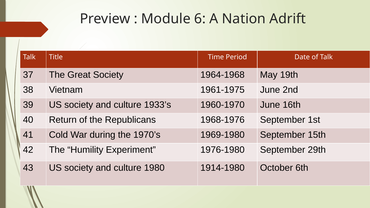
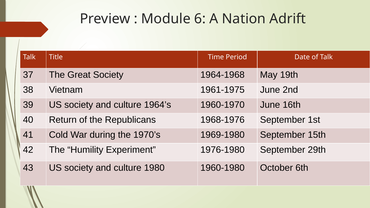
1933’s: 1933’s -> 1964’s (158, 105)
1914-1980: 1914-1980 -> 1960-1980 (223, 168)
